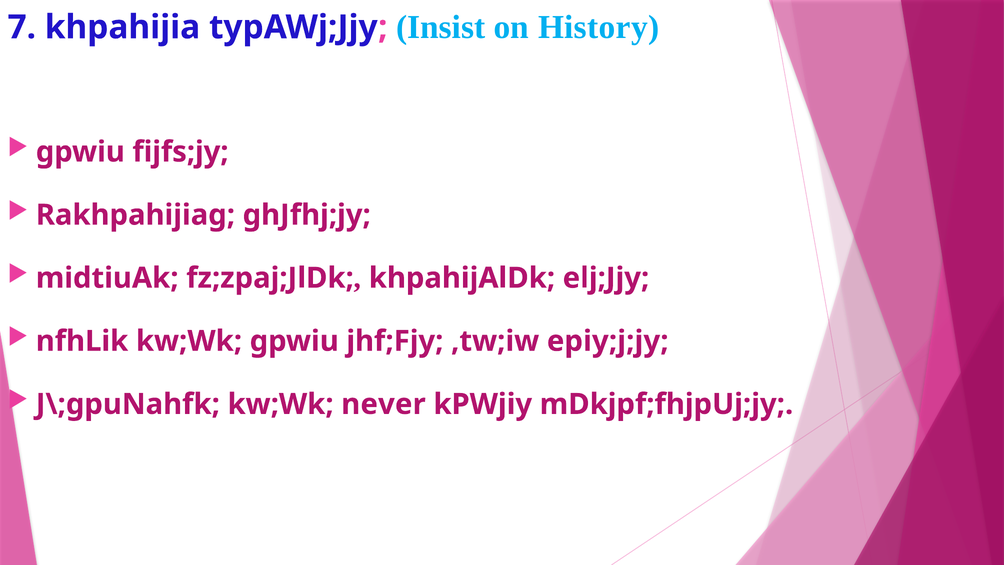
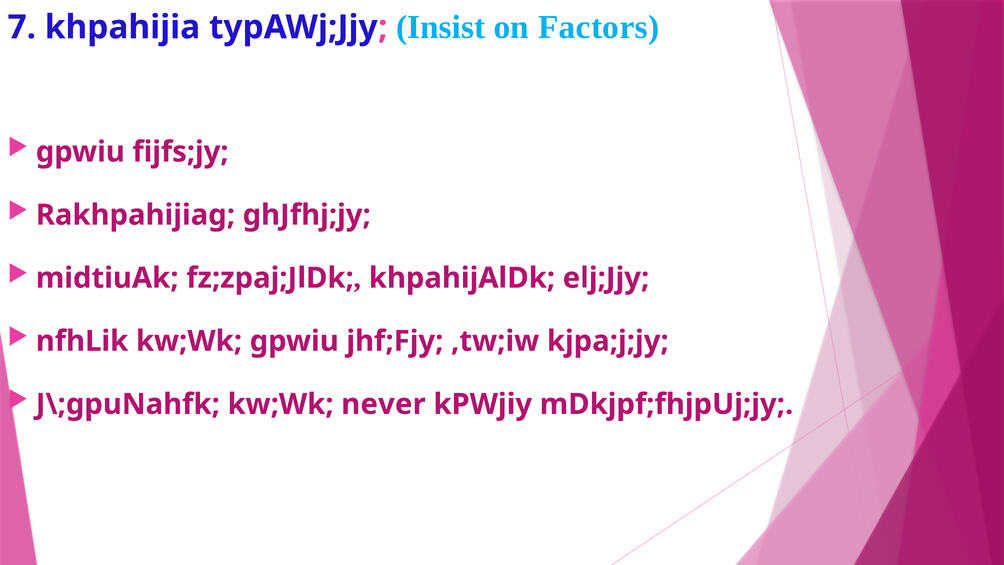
History: History -> Factors (599, 27)
epiy;j;jy: epiy;j;jy -> kjpa;j;jy (608, 341)
